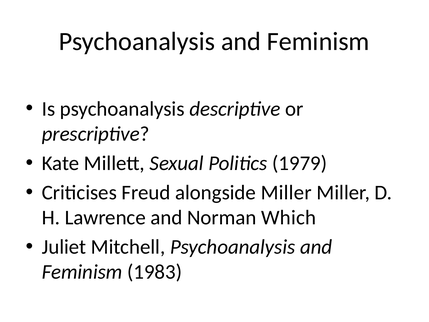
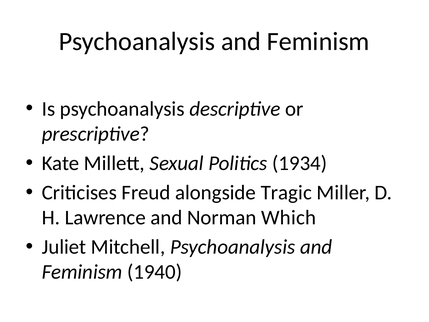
1979: 1979 -> 1934 (300, 163)
alongside Miller: Miller -> Tragic (286, 192)
1983: 1983 -> 1940 (155, 272)
